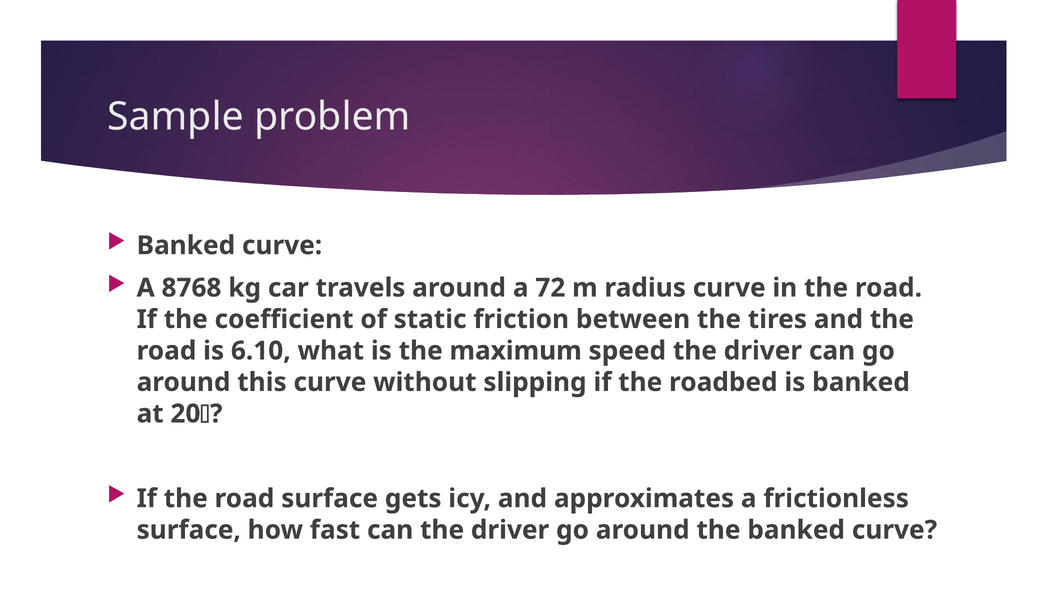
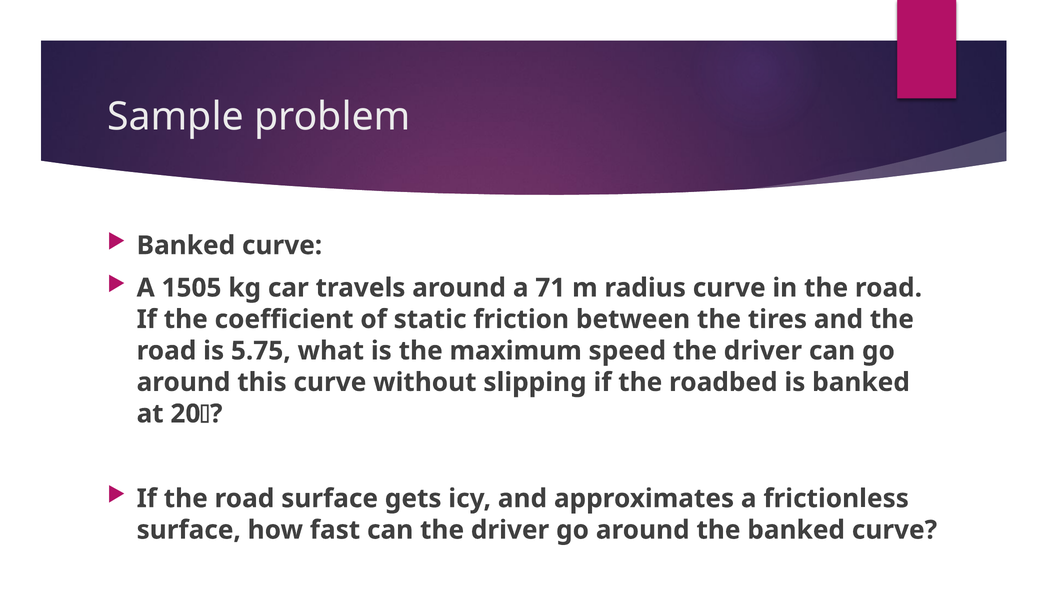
8768: 8768 -> 1505 (191, 288)
72: 72 -> 71 (550, 288)
6.10: 6.10 -> 5.75 (261, 351)
